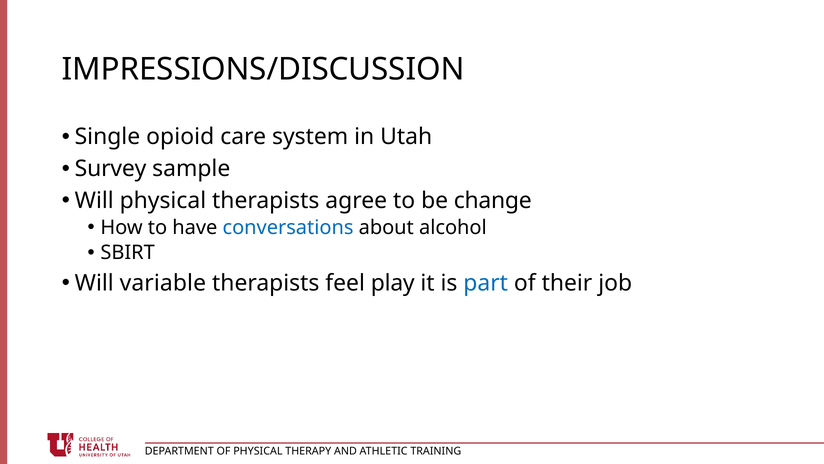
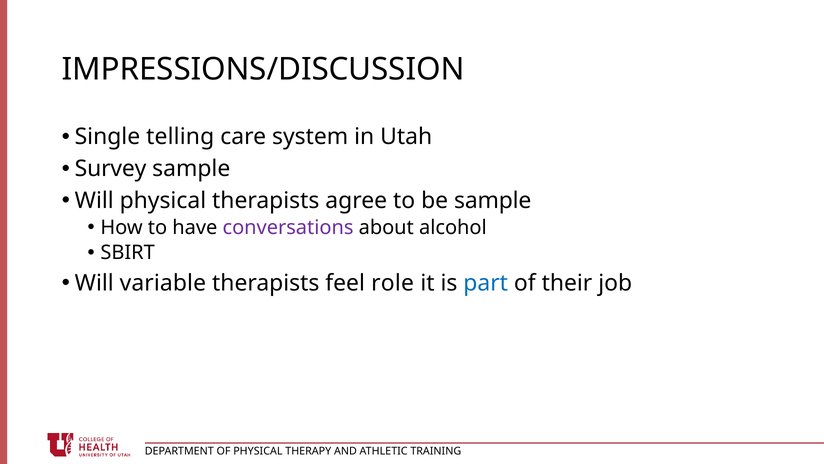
opioid: opioid -> telling (180, 137)
be change: change -> sample (493, 201)
conversations colour: blue -> purple (288, 227)
play: play -> role (393, 283)
